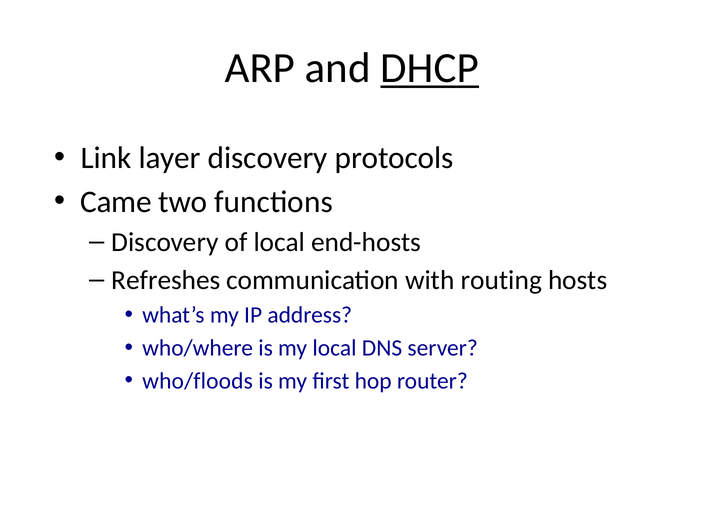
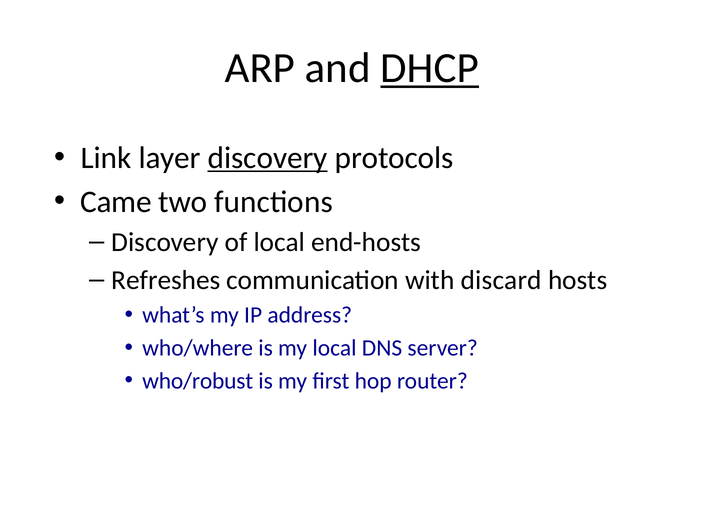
discovery underline: none -> present (268, 158)
routing: routing -> discard (501, 280)
who/floods: who/floods -> who/robust (198, 381)
